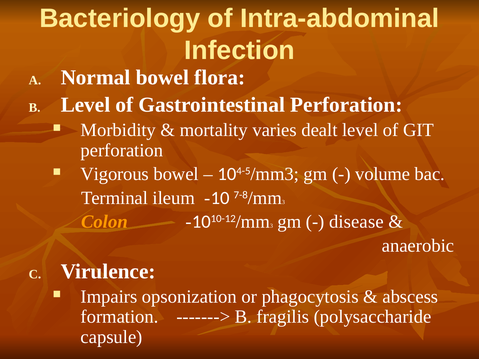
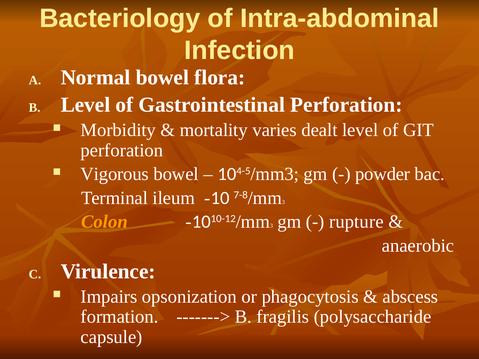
volume: volume -> powder (383, 174)
disease: disease -> rupture (356, 222)
